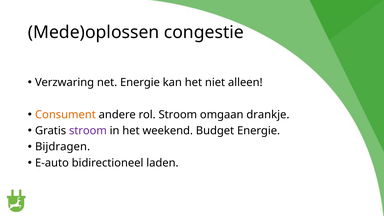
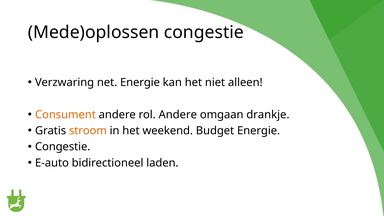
rol Stroom: Stroom -> Andere (178, 115)
stroom colour: purple -> orange (88, 131)
Bijdragen: Bijdragen -> Congestie (63, 147)
